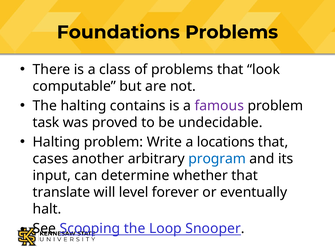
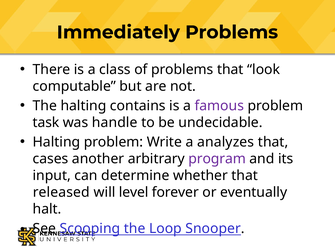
Foundations: Foundations -> Immediately (118, 32)
proved: proved -> handle (115, 123)
locations: locations -> analyzes (226, 142)
program colour: blue -> purple (217, 159)
translate: translate -> released (61, 192)
